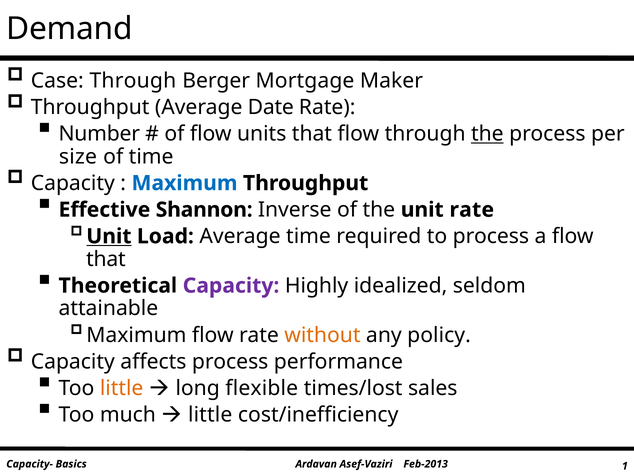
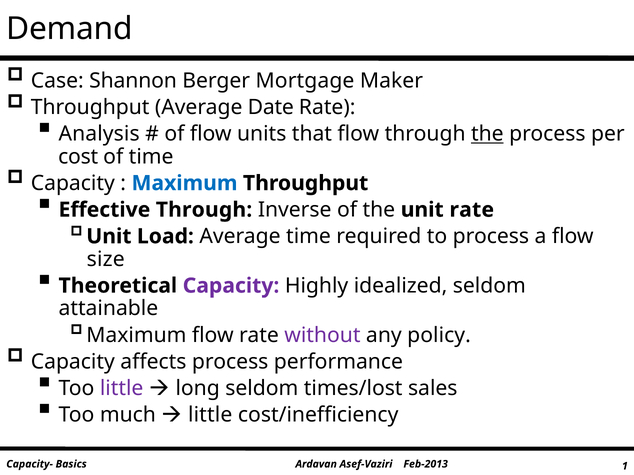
Case Through: Through -> Shannon (133, 81)
Number: Number -> Analysis (99, 134)
size: size -> cost (78, 157)
Effective Shannon: Shannon -> Through (204, 210)
Unit underline: present -> none (109, 237)
that: that -> size (106, 259)
without colour: orange -> purple (322, 335)
little colour: orange -> purple (122, 389)
long flexible: flexible -> seldom (262, 389)
